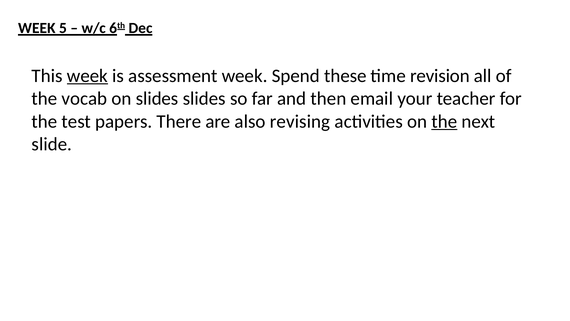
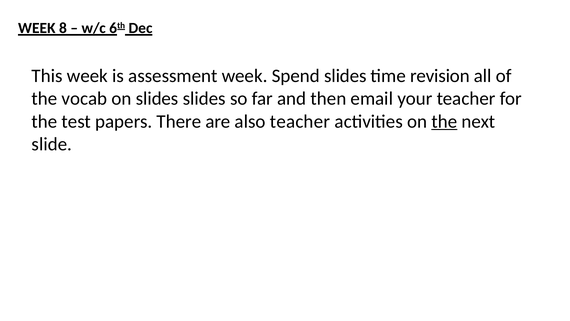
5: 5 -> 8 (63, 28)
week underline: present -> none (87, 76)
Spend these: these -> slides (345, 76)
also revising: revising -> teacher (300, 121)
